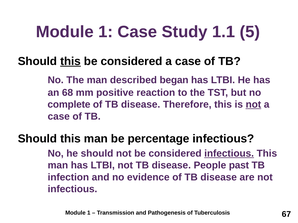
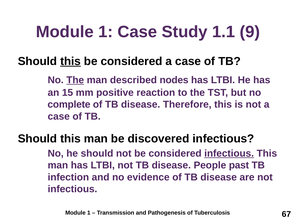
5: 5 -> 9 (250, 32)
The underline: none -> present (75, 80)
began: began -> nodes (174, 80)
68: 68 -> 15 (68, 93)
not underline: present -> none (253, 105)
percentage: percentage -> discovered (158, 139)
